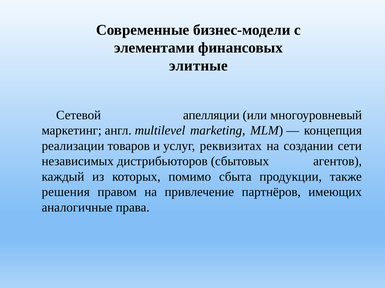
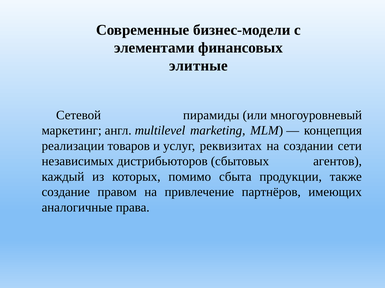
апелляции: апелляции -> пирамиды (211, 115)
решения: решения -> создание (66, 192)
